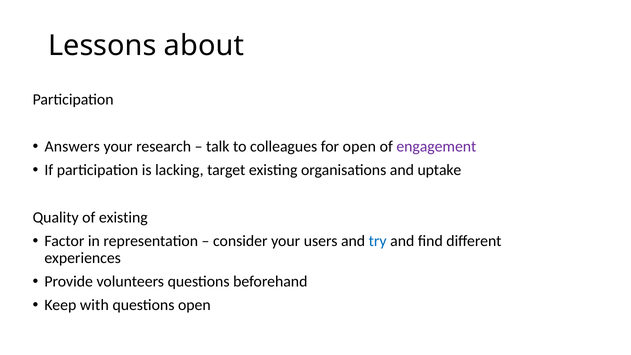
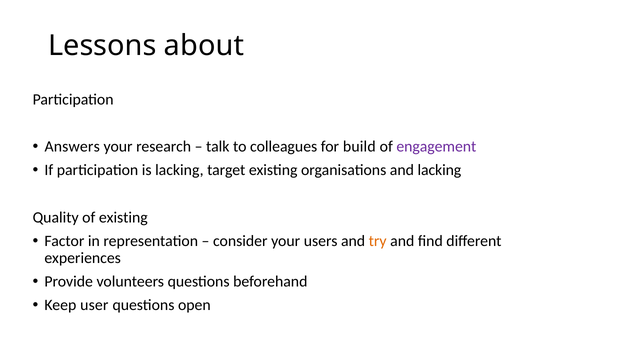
for open: open -> build (359, 147)
and uptake: uptake -> lacking (439, 170)
try colour: blue -> orange (378, 241)
with: with -> user (94, 305)
